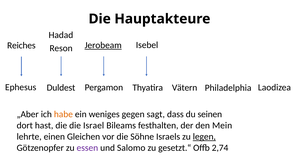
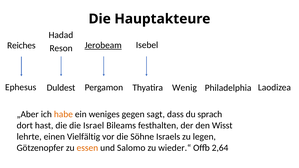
Vätern: Vätern -> Wenig (185, 88)
seinen: seinen -> sprach (210, 114)
Mein: Mein -> Wisst (222, 126)
Gleichen: Gleichen -> Vielfältig (84, 137)
legen underline: present -> none (204, 137)
essen colour: purple -> orange (87, 148)
gesetzt.“: gesetzt.“ -> wieder.“ (175, 148)
2,74: 2,74 -> 2,64 (220, 148)
